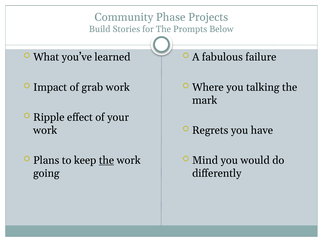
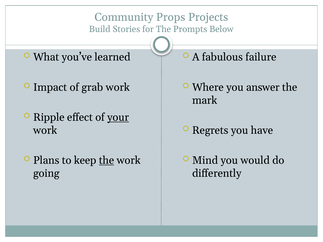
Phase: Phase -> Props (171, 17)
talking: talking -> answer (263, 87)
your underline: none -> present (118, 118)
